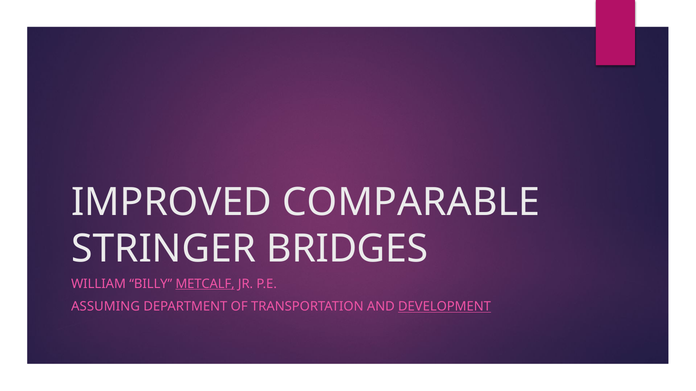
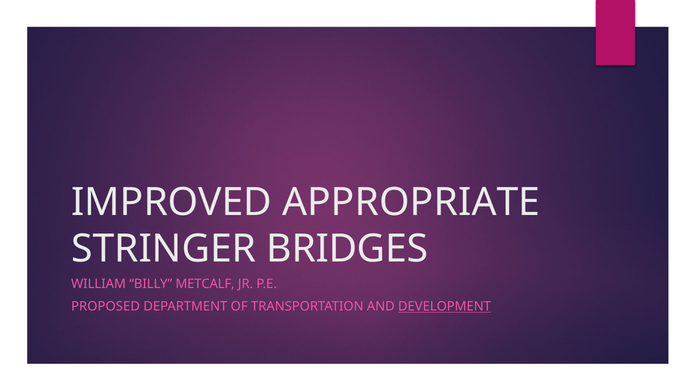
COMPARABLE: COMPARABLE -> APPROPRIATE (411, 202)
METCALF underline: present -> none (205, 284)
ASSUMING: ASSUMING -> PROPOSED (106, 307)
